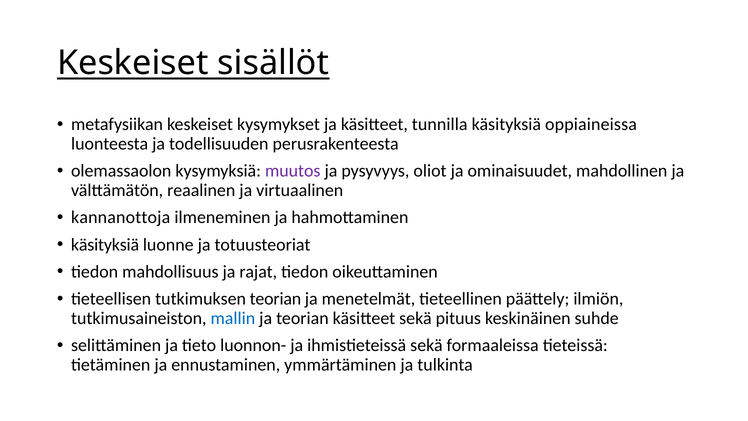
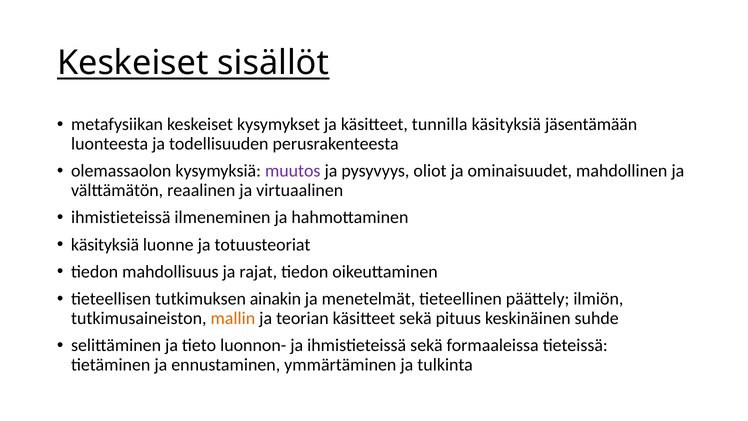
oppiaineissa: oppiaineissa -> jäsentämään (591, 124)
kannanottoja: kannanottoja -> ihmistieteissä (121, 217)
tutkimuksen teorian: teorian -> ainakin (275, 299)
mallin colour: blue -> orange (233, 318)
